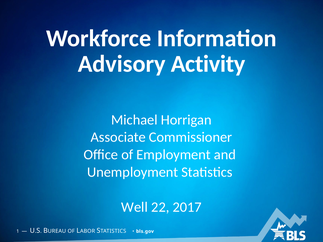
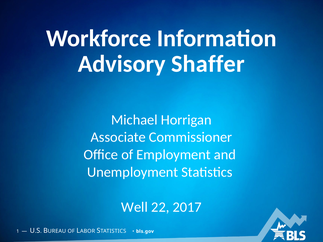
Activity: Activity -> Shaffer (208, 64)
